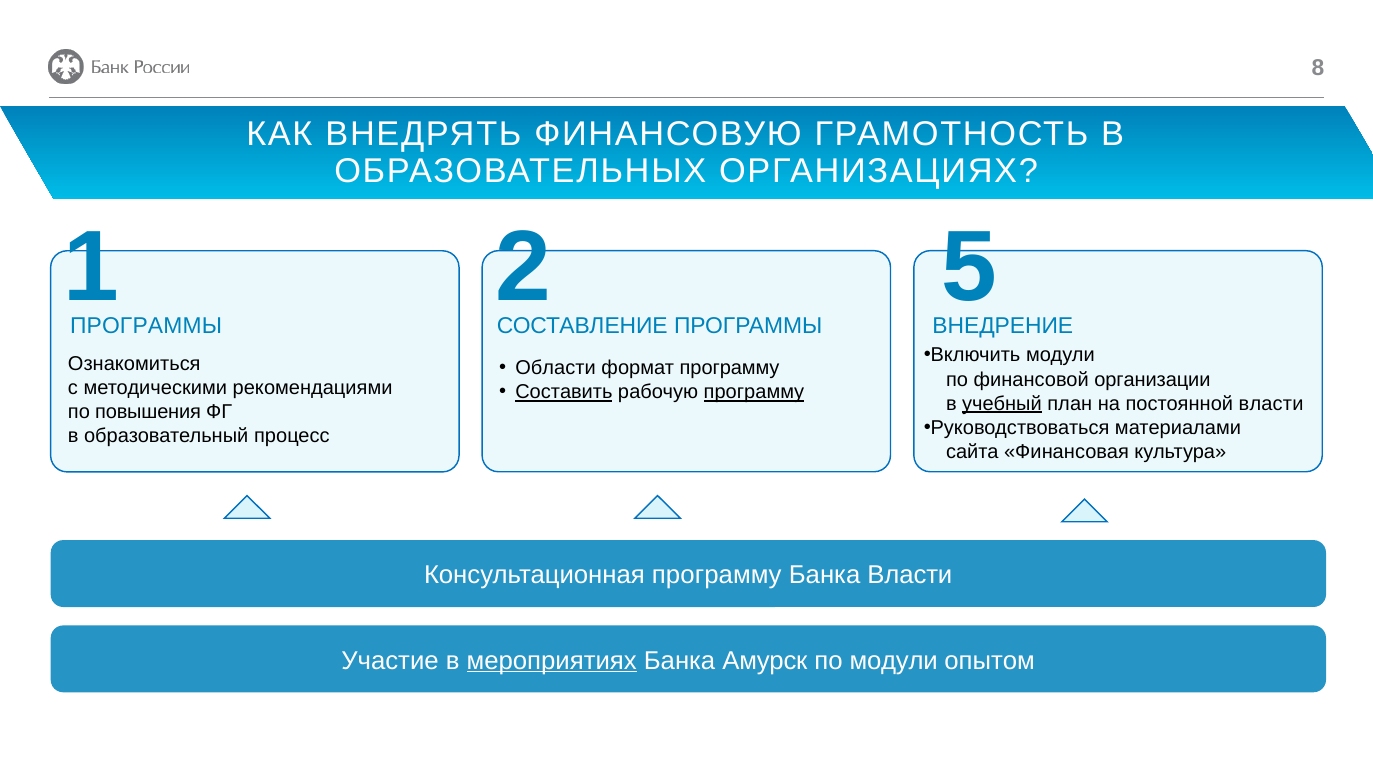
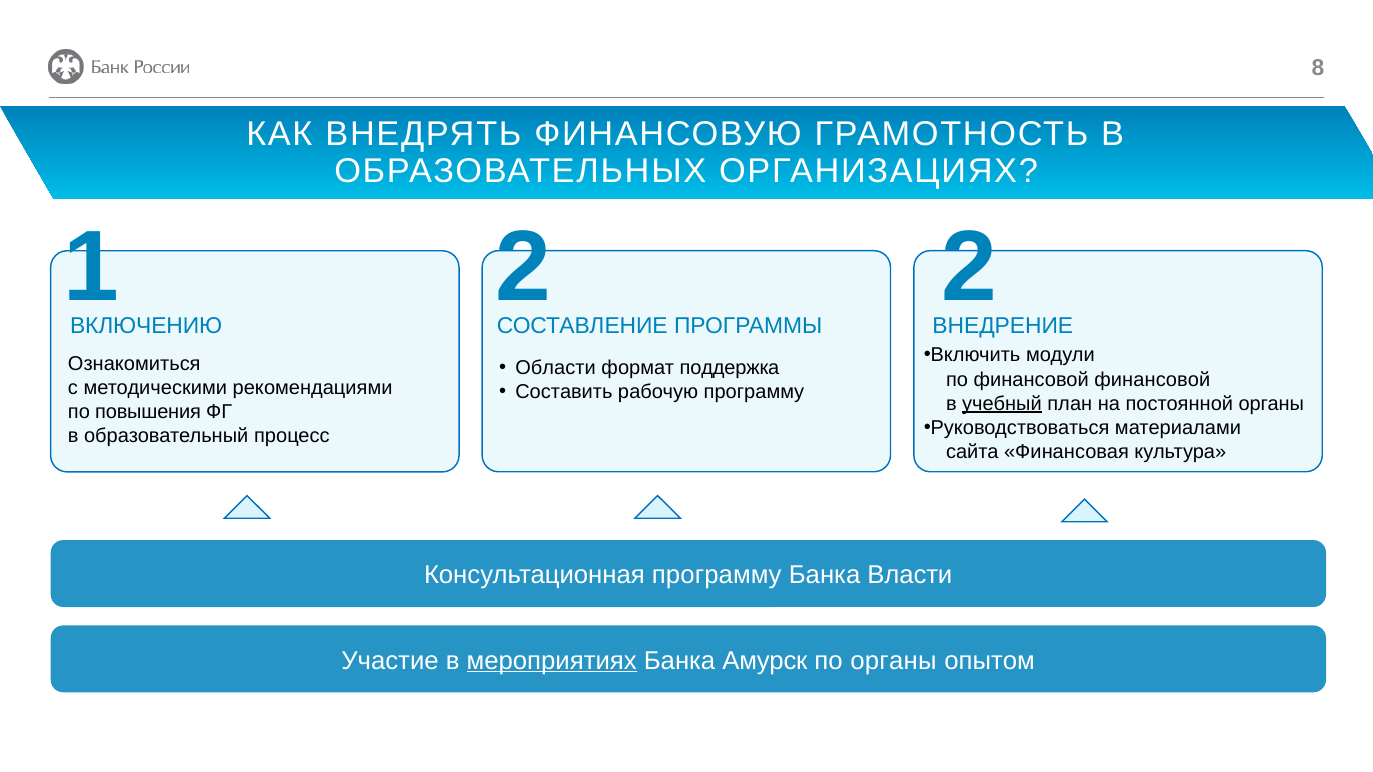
2 5: 5 -> 2 (969, 268)
ПРОГРАММЫ: ПРОГРАММЫ -> ВКЛЮЧЕНИЮ (146, 326)
формат программу: программу -> поддержка (730, 368)
финансовой организации: организации -> финансовой (1152, 380)
Составить underline: present -> none (564, 392)
программу underline: present -> none (754, 392)
постоянной власти: власти -> органы (1271, 404)
по модули: модули -> органы (893, 661)
